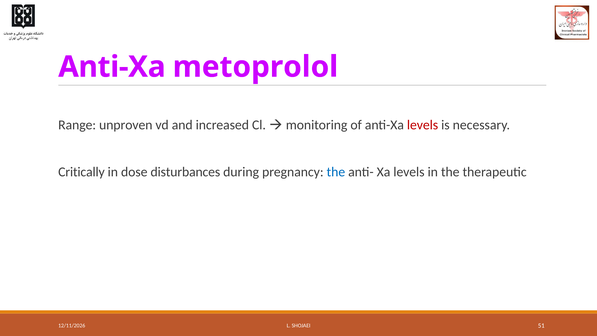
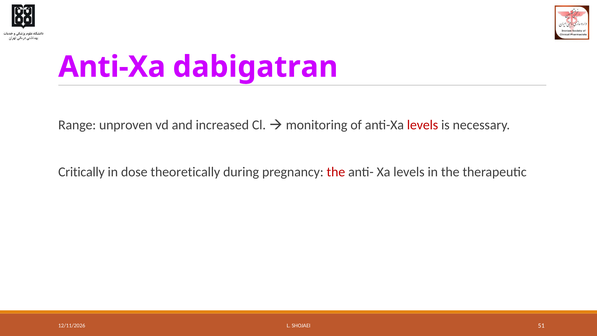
metoprolol: metoprolol -> dabigatran (255, 67)
disturbances: disturbances -> theoretically (185, 172)
the colour: blue -> red (336, 172)
